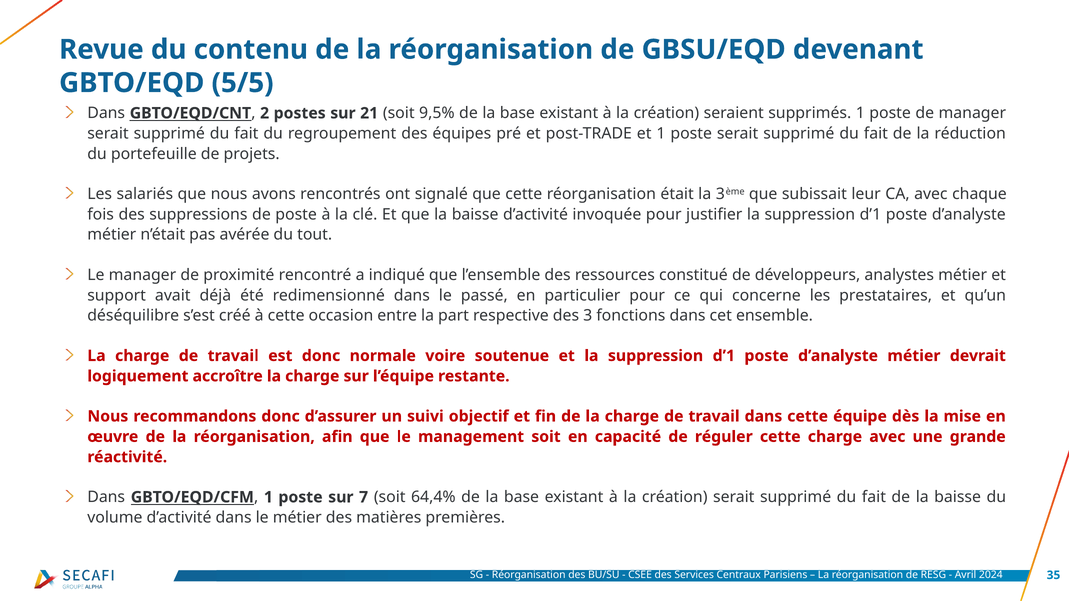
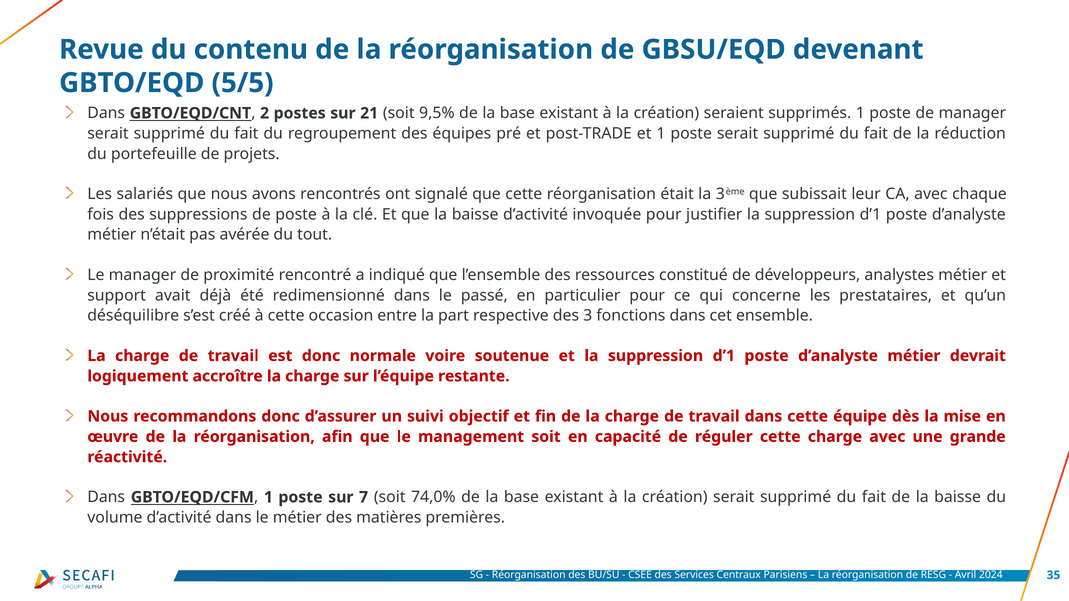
64,4%: 64,4% -> 74,0% (433, 497)
